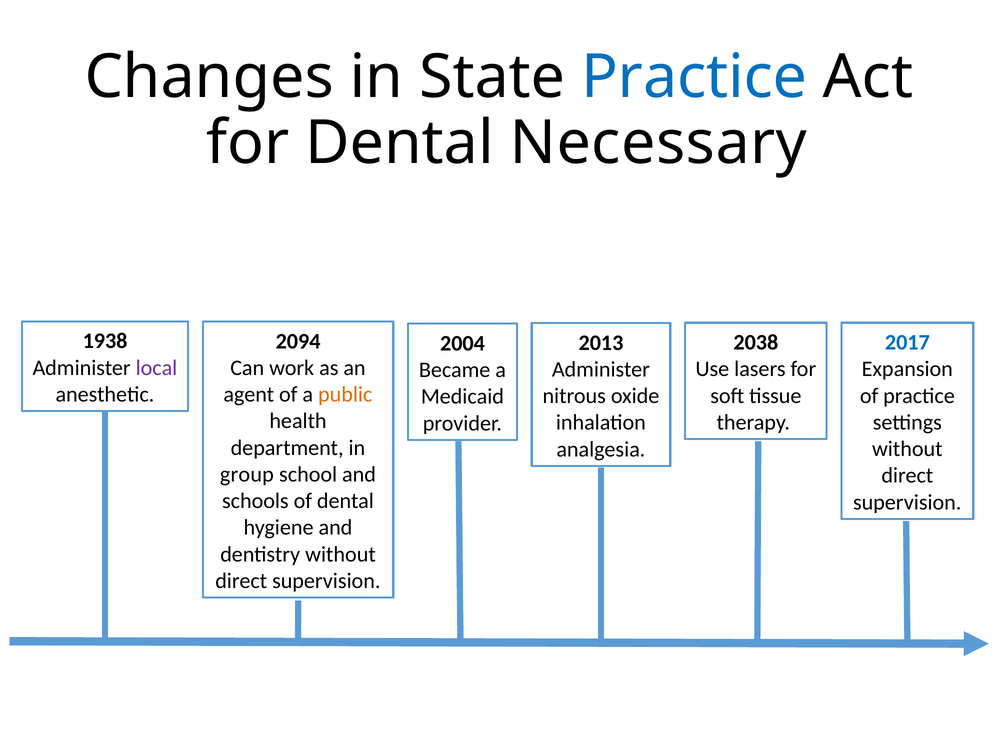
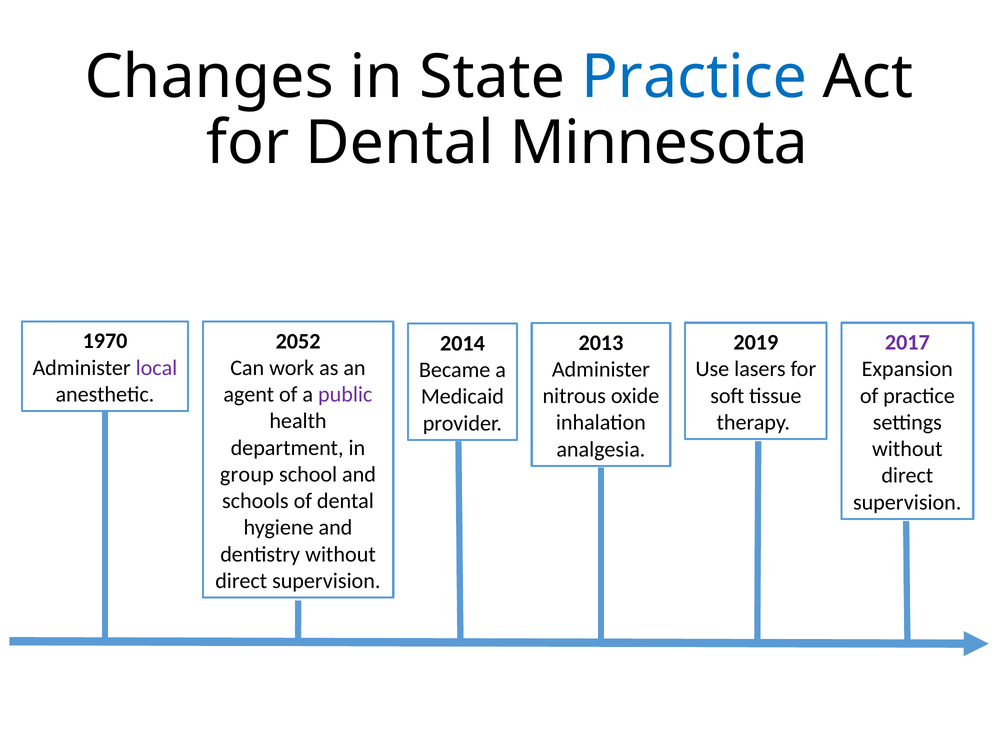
Necessary: Necessary -> Minnesota (659, 143)
1938: 1938 -> 1970 (105, 341)
2094: 2094 -> 2052 (298, 341)
2038: 2038 -> 2019 (756, 343)
2017 colour: blue -> purple (907, 343)
2004: 2004 -> 2014 (462, 343)
public colour: orange -> purple (345, 395)
